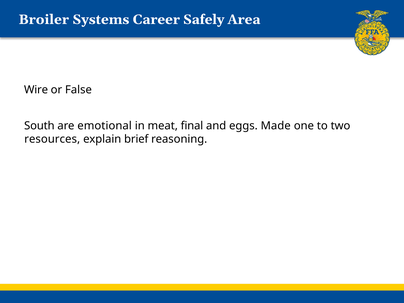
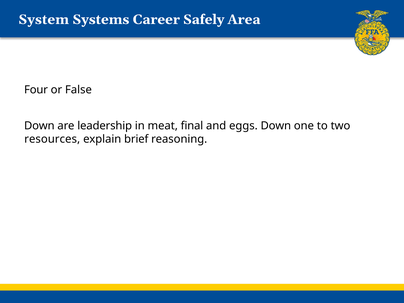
Broiler: Broiler -> System (44, 20)
Wire: Wire -> Four (36, 90)
South: South -> Down (39, 126)
emotional: emotional -> leadership (105, 126)
eggs Made: Made -> Down (276, 126)
